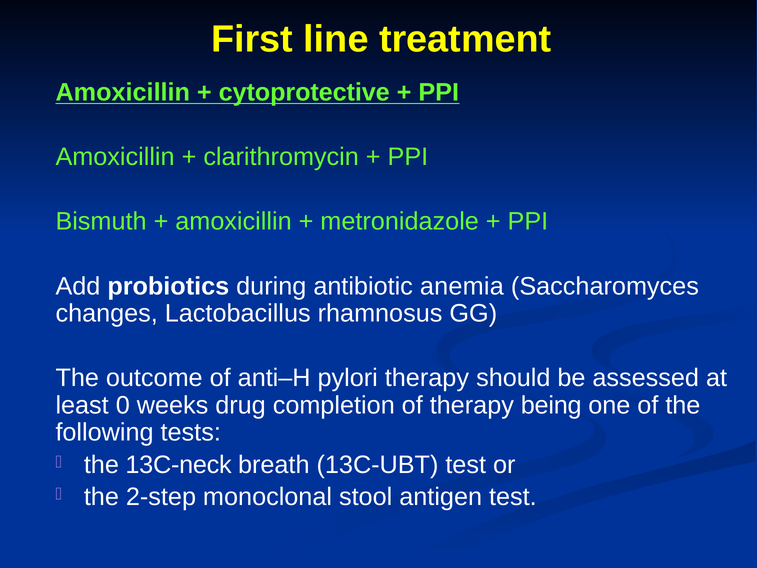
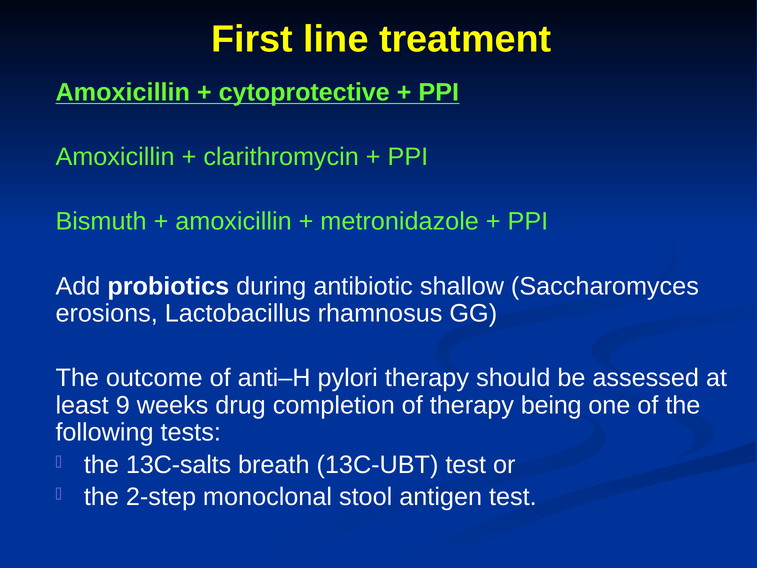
anemia: anemia -> shallow (462, 286)
changes: changes -> erosions (107, 313)
0: 0 -> 9 (123, 405)
13C-neck: 13C-neck -> 13C-salts (179, 465)
